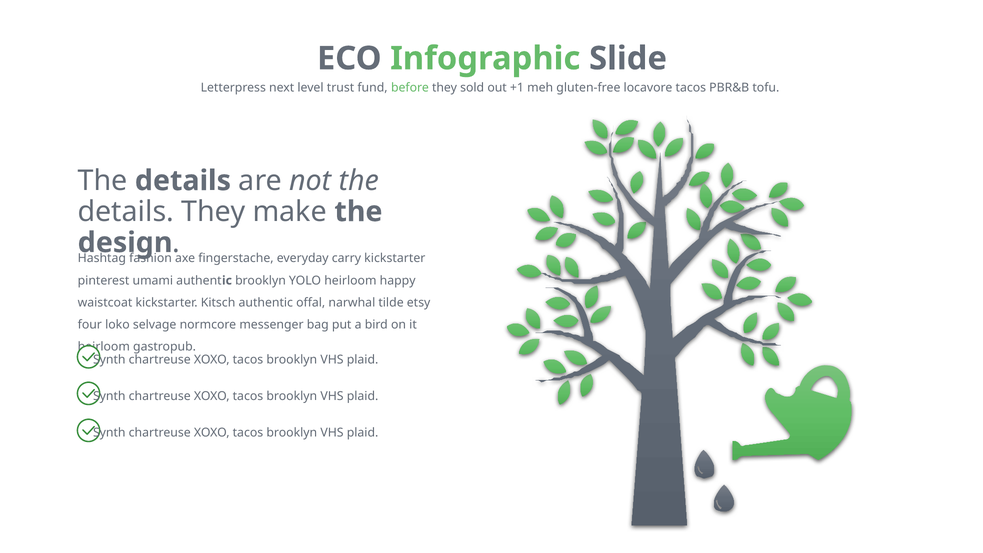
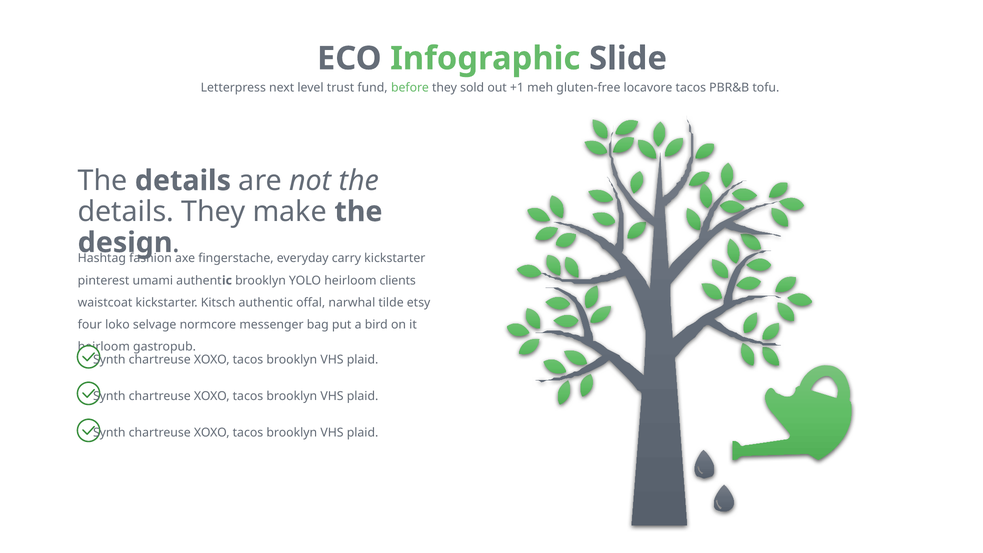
happy: happy -> clients (398, 280)
